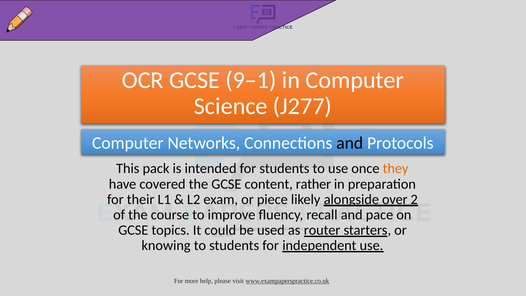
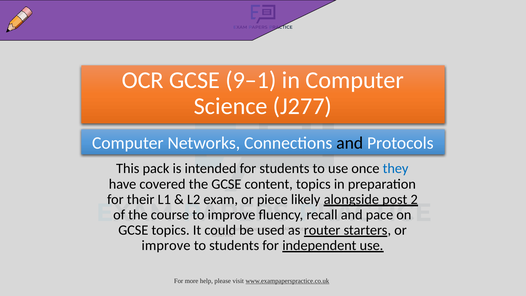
they colour: orange -> blue (396, 169)
content rather: rather -> topics (313, 184)
over: over -> post (395, 199)
knowing: knowing -> improve (166, 245)
